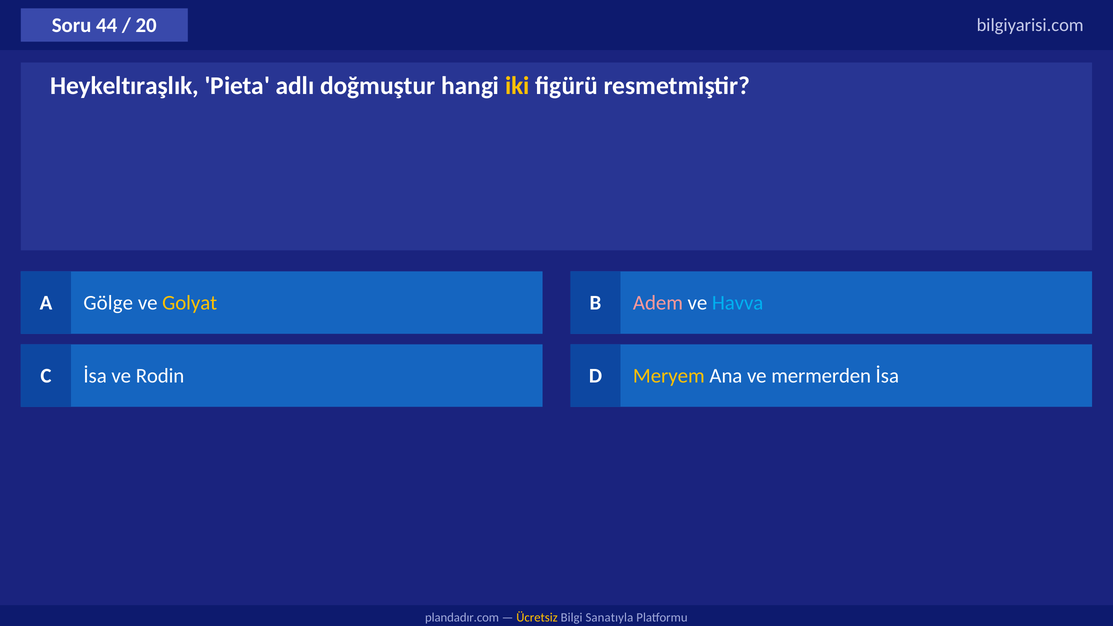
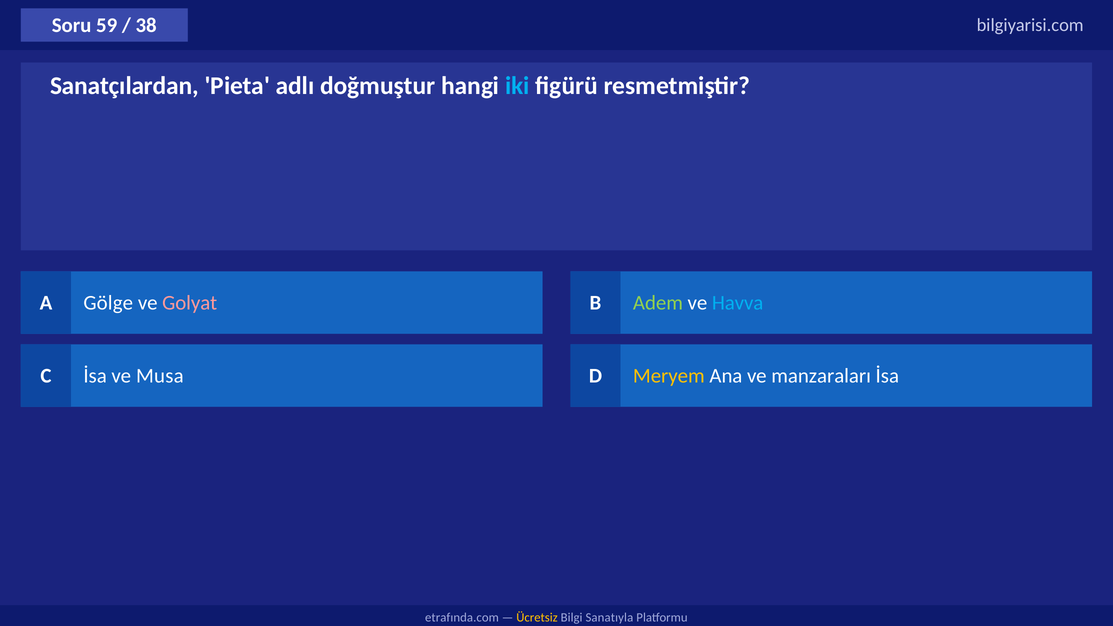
44: 44 -> 59 (107, 25)
20: 20 -> 38 (146, 25)
Heykeltıraşlık: Heykeltıraşlık -> Sanatçılardan (124, 86)
iki colour: yellow -> light blue (517, 86)
Golyat colour: yellow -> pink (190, 303)
Adem colour: pink -> light green (658, 303)
Rodin: Rodin -> Musa (160, 376)
mermerden: mermerden -> manzaraları (821, 376)
plandadır.com: plandadır.com -> etrafında.com (462, 617)
